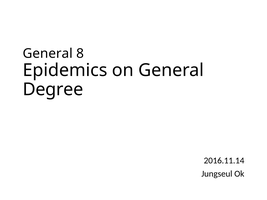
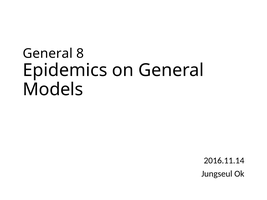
Degree: Degree -> Models (53, 90)
